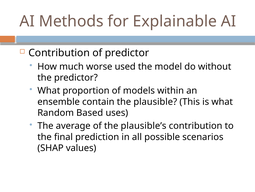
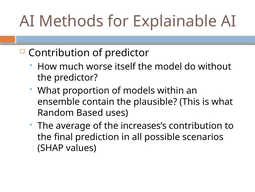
used: used -> itself (125, 66)
plausible’s: plausible’s -> increases’s (144, 125)
